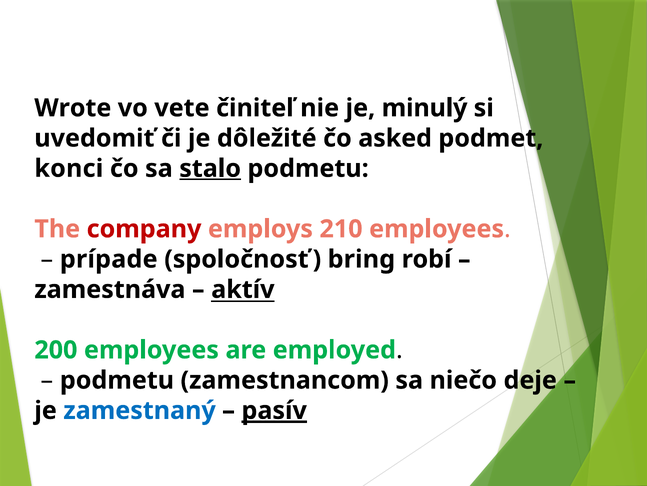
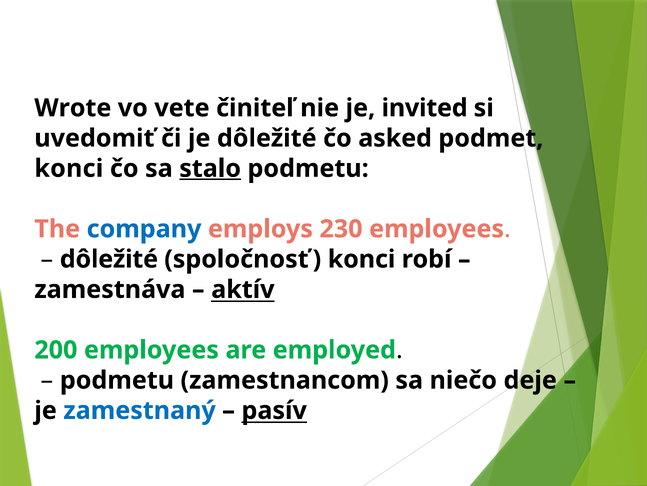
minulý: minulý -> invited (425, 108)
company colour: red -> blue (144, 229)
210: 210 -> 230 (341, 229)
prípade: prípade -> dôležité (109, 259)
spoločnosť bring: bring -> konci (362, 259)
pasív underline: present -> none (274, 410)
